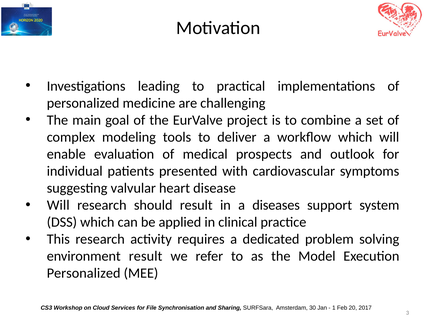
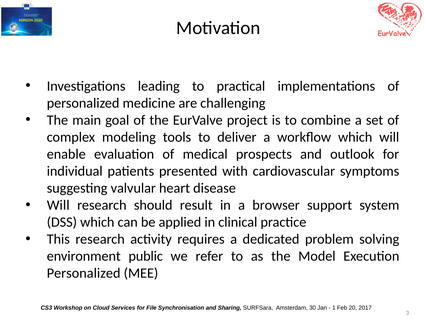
diseases: diseases -> browser (276, 205)
environment result: result -> public (146, 256)
